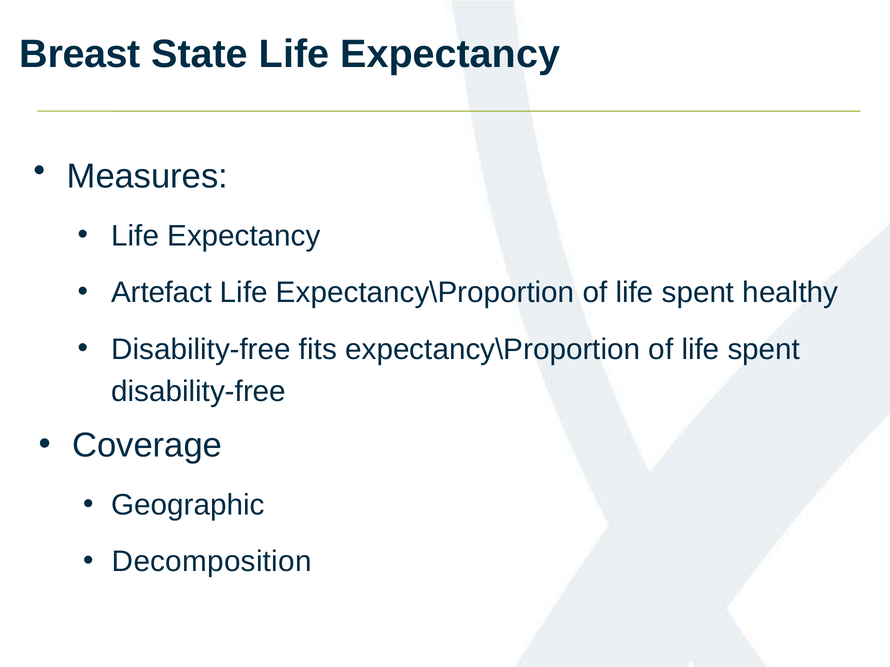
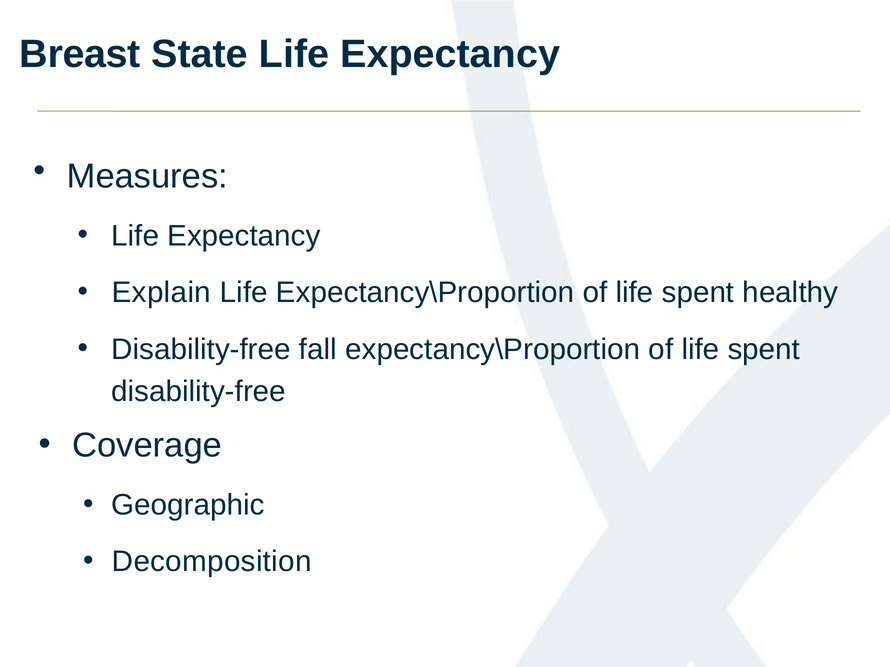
Artefact: Artefact -> Explain (161, 293)
fits: fits -> fall (318, 350)
